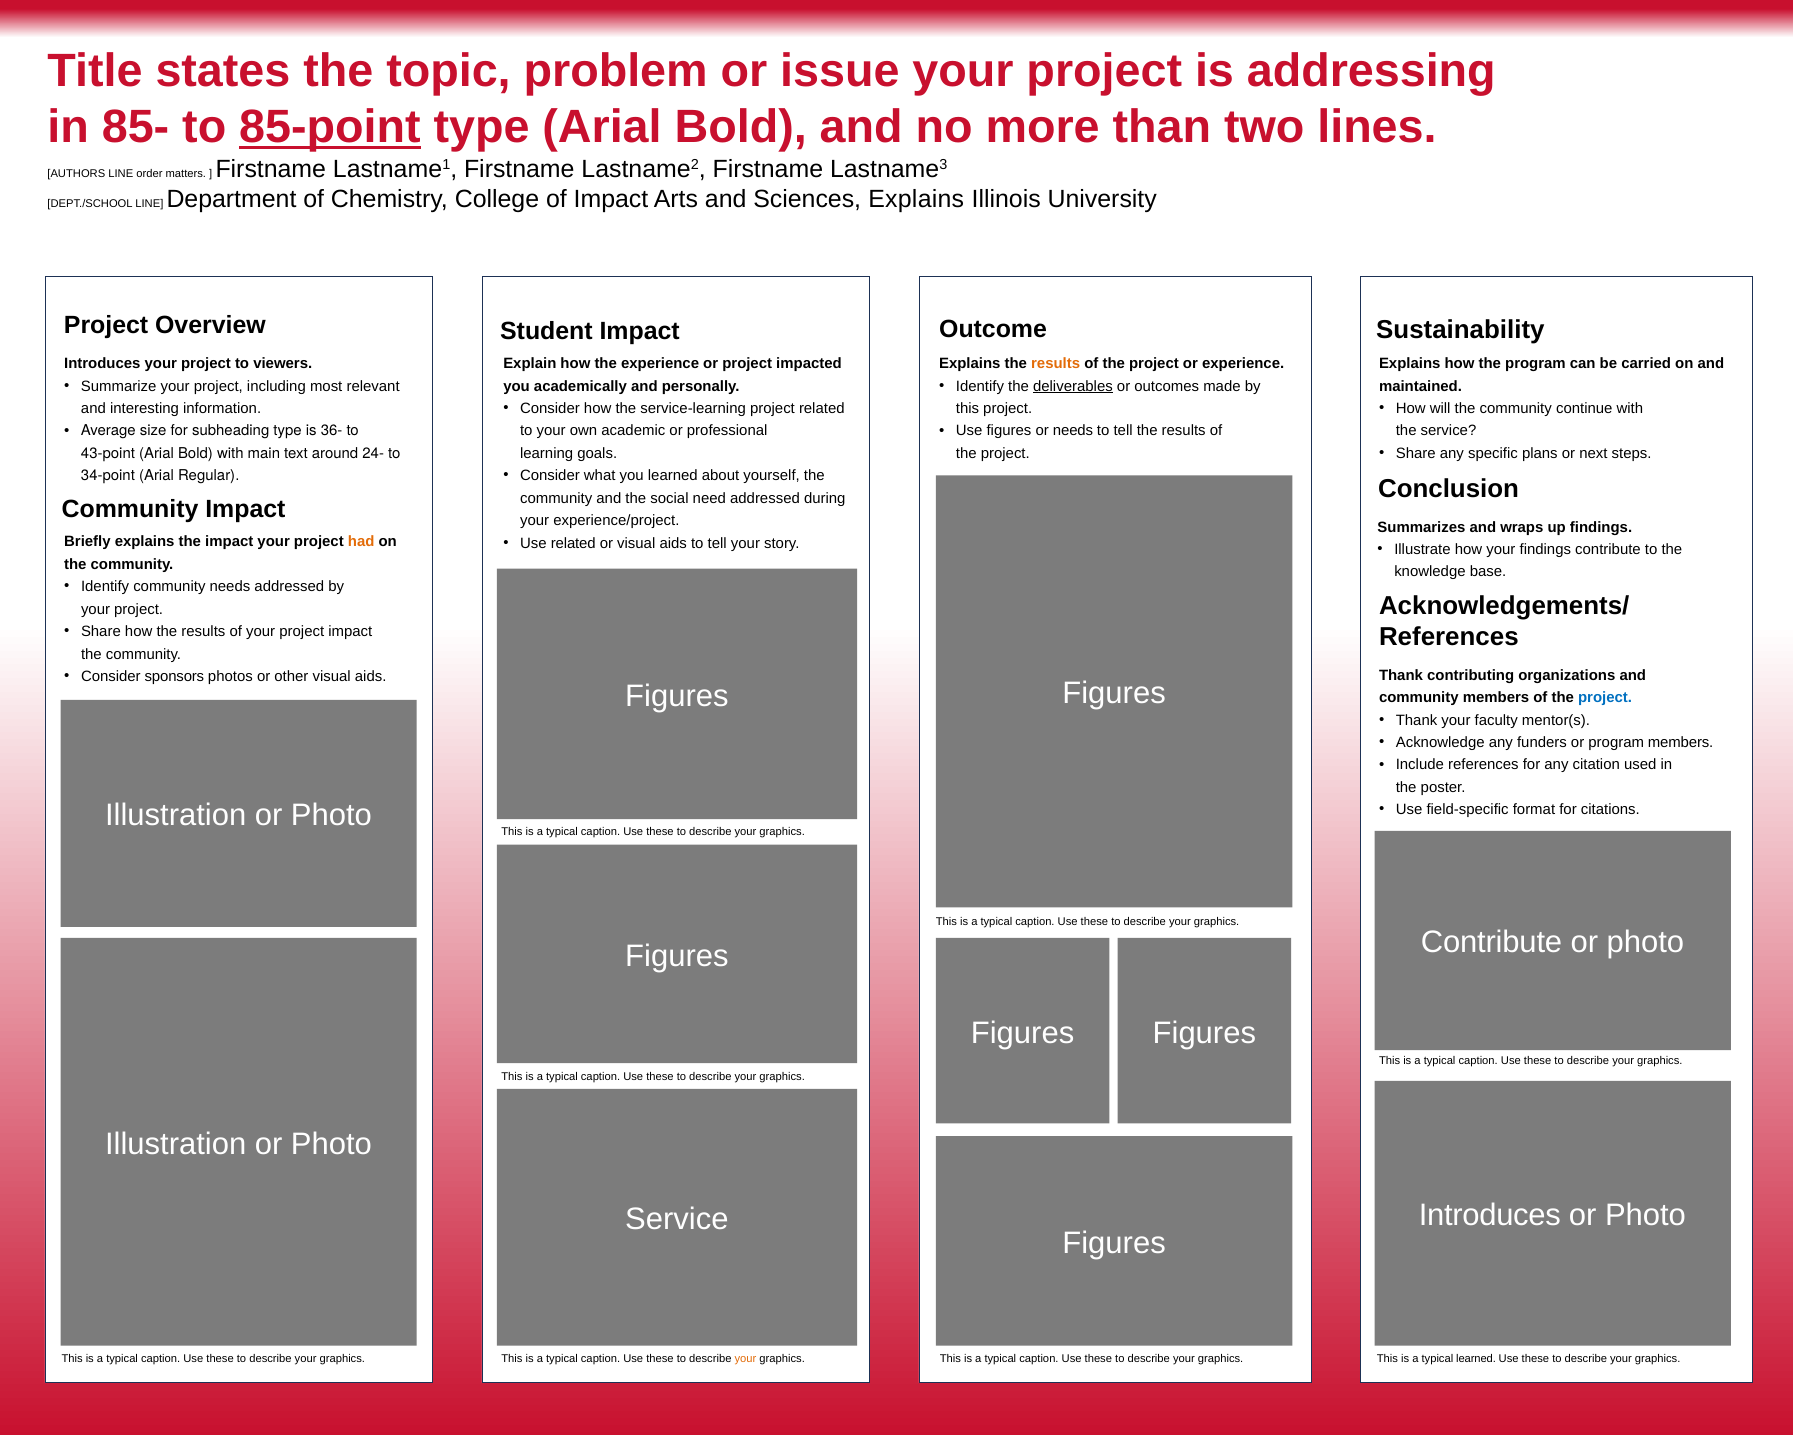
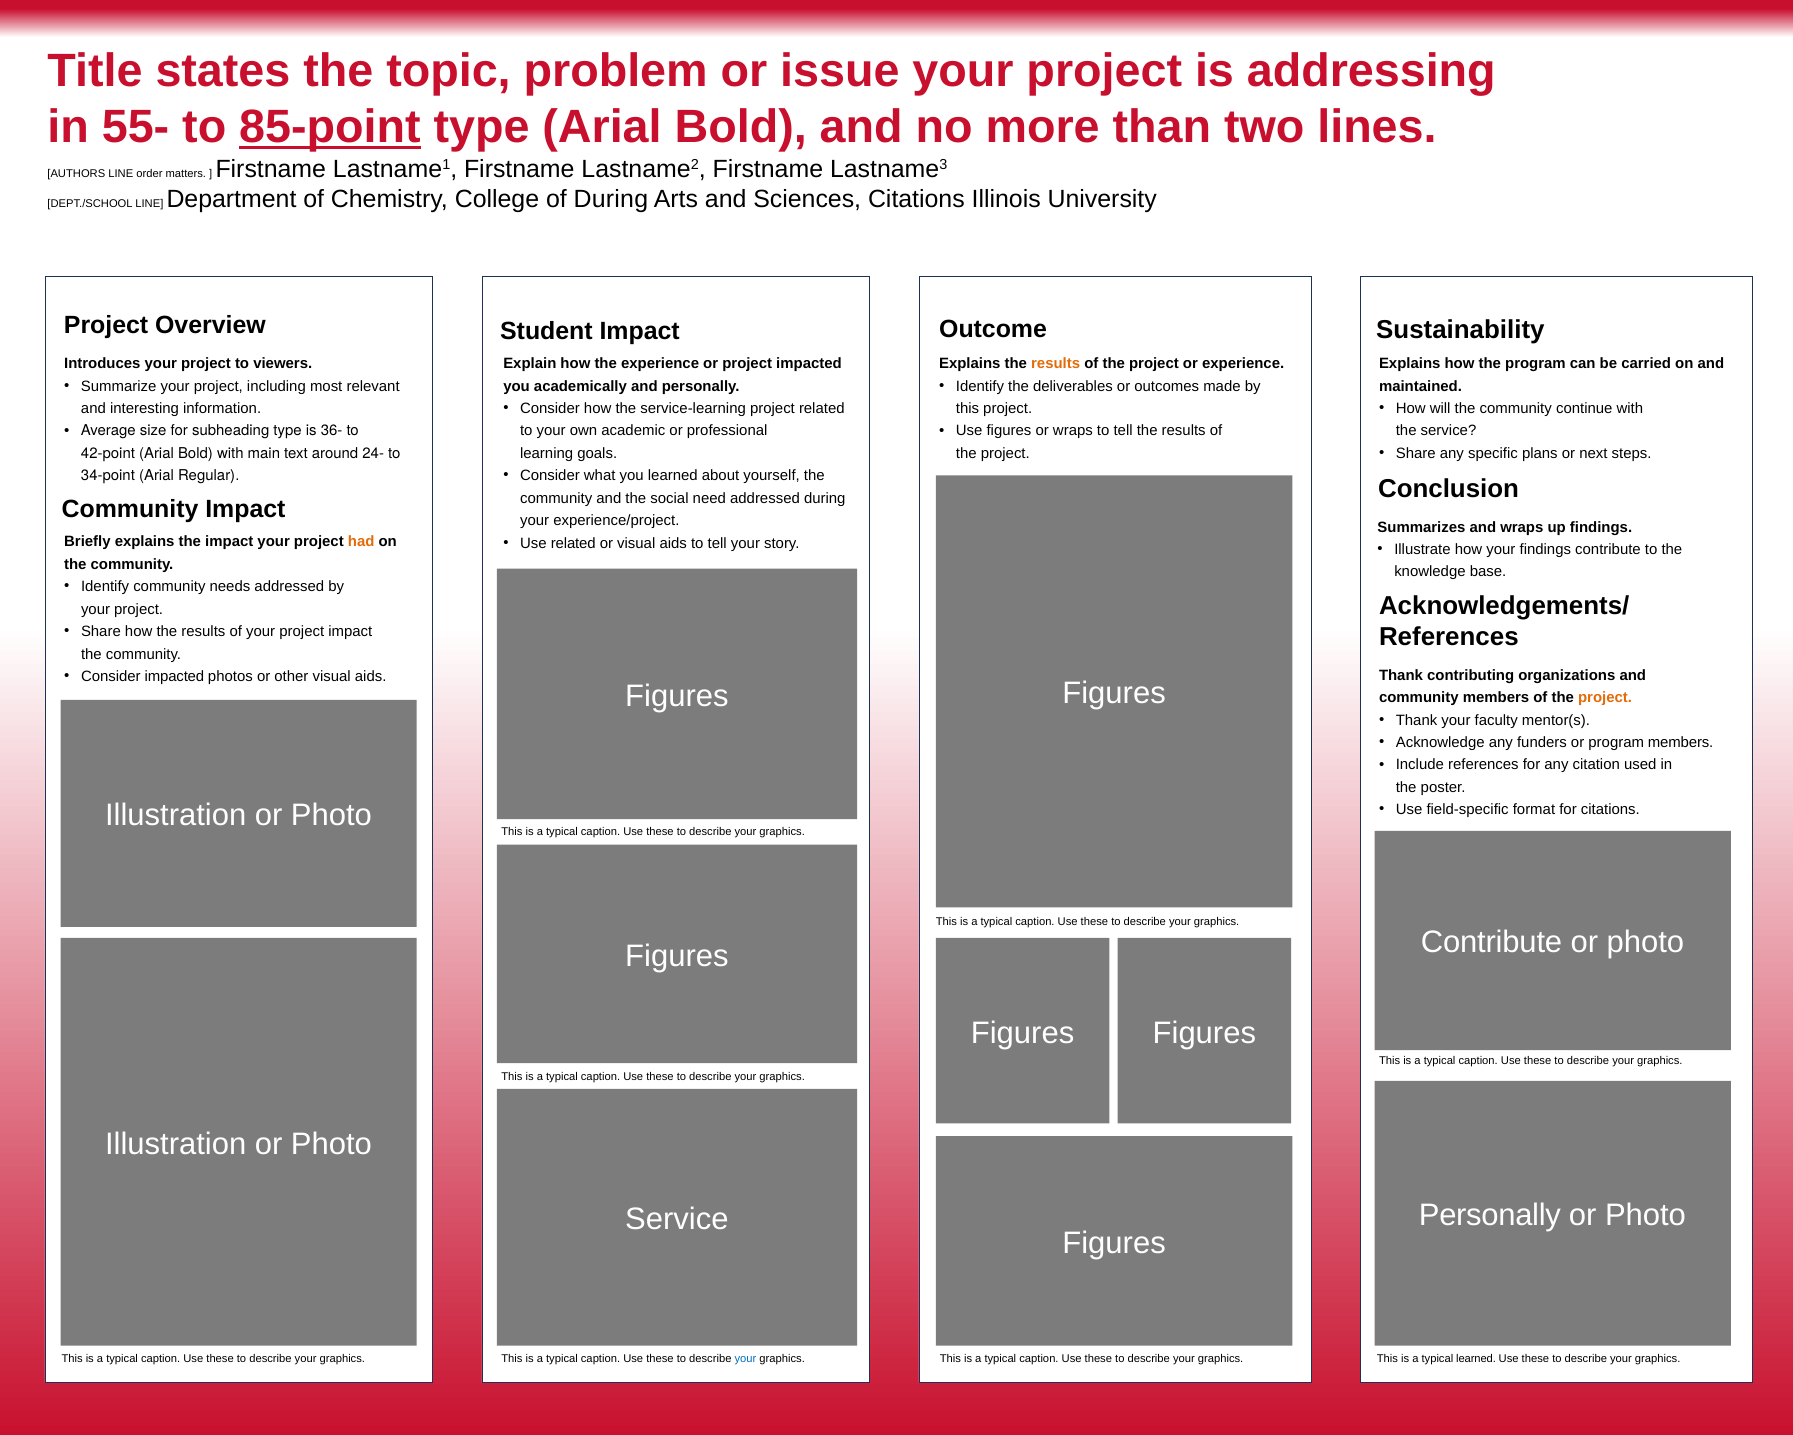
85-: 85- -> 55- (136, 127)
of Impact: Impact -> During (611, 199)
Sciences Explains: Explains -> Citations (916, 199)
deliverables underline: present -> none (1073, 386)
or needs: needs -> wraps (1073, 431)
43-point: 43-point -> 42-point (108, 453)
Consider sponsors: sponsors -> impacted (174, 676)
project colour: blue -> orange (1605, 697)
Introduces: Introduces -> Personally (1490, 1215)
your colour: orange -> blue (746, 1358)
